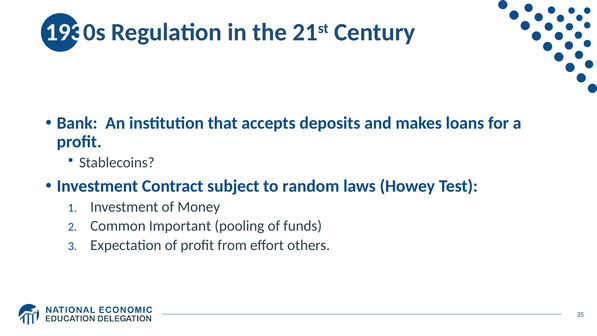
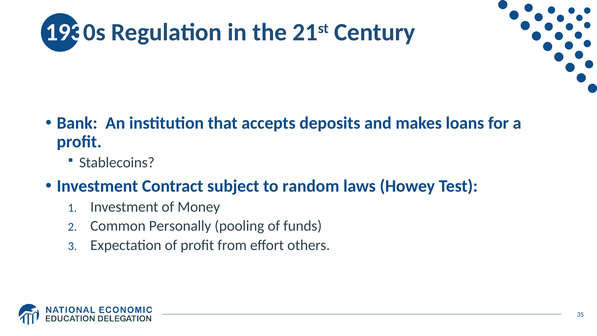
Important: Important -> Personally (180, 226)
